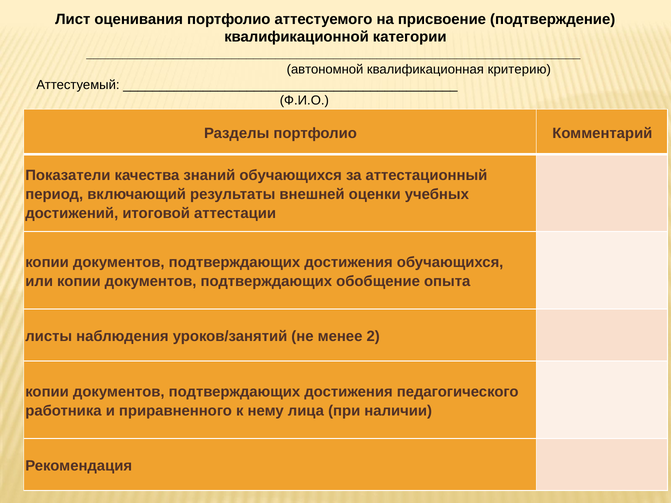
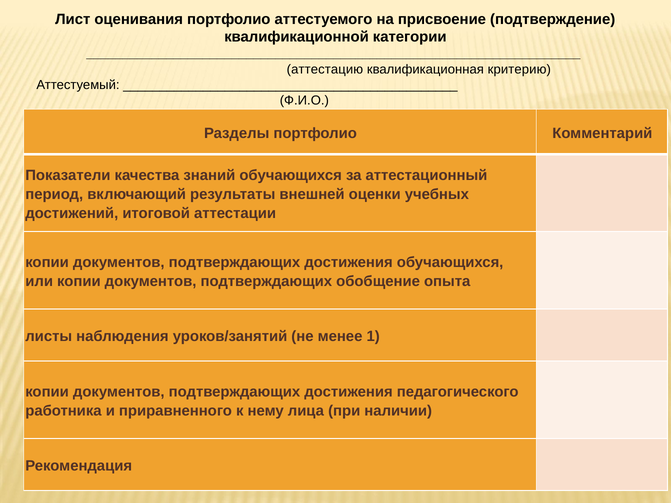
автономной: автономной -> аттестацию (325, 69)
2: 2 -> 1 (373, 337)
